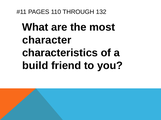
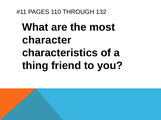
build: build -> thing (35, 66)
